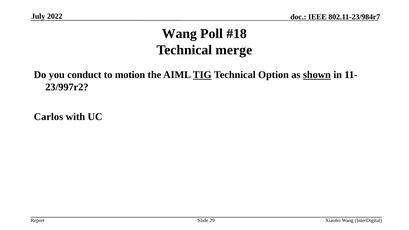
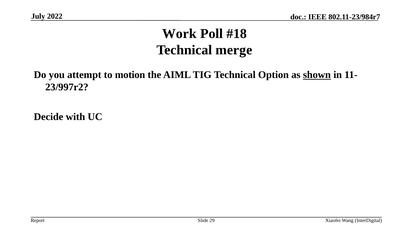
Wang: Wang -> Work (179, 34)
conduct: conduct -> attempt (84, 75)
TIG underline: present -> none (202, 75)
Carlos: Carlos -> Decide (49, 117)
